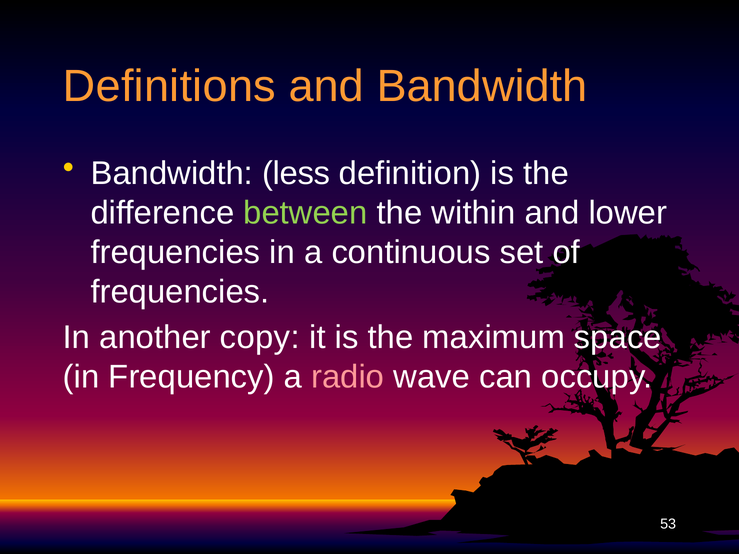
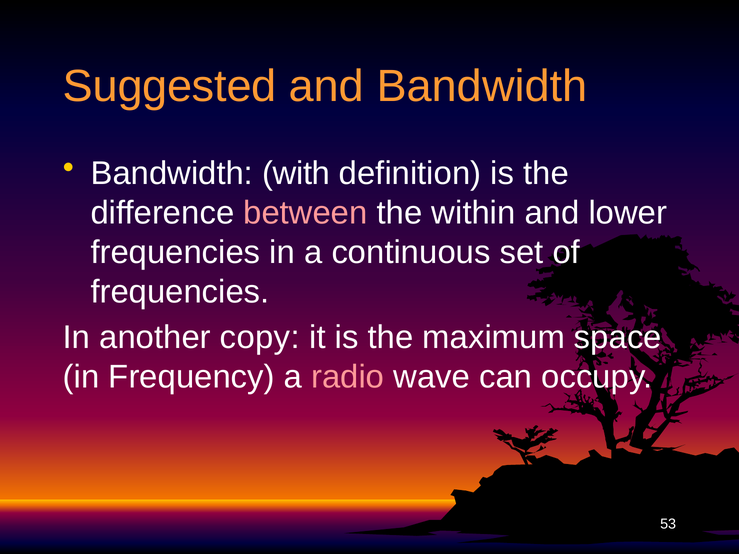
Definitions: Definitions -> Suggested (170, 86)
less: less -> with (296, 174)
between colour: light green -> pink (305, 213)
